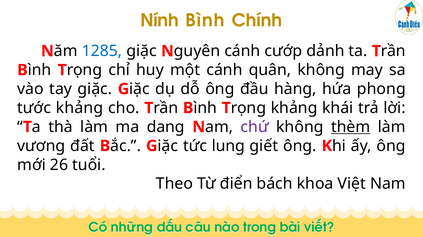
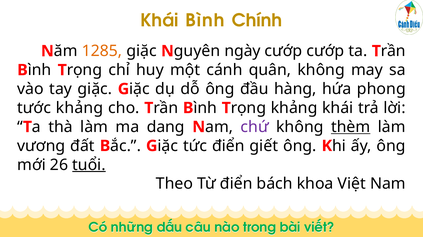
Nính: Nính -> Khái (159, 21)
1285 colour: blue -> orange (102, 51)
cánh: cánh -> ngày (242, 51)
cướp dảnh: dảnh -> cướp (325, 51)
tức lung: lung -> điển (228, 146)
tuổi underline: none -> present (89, 165)
